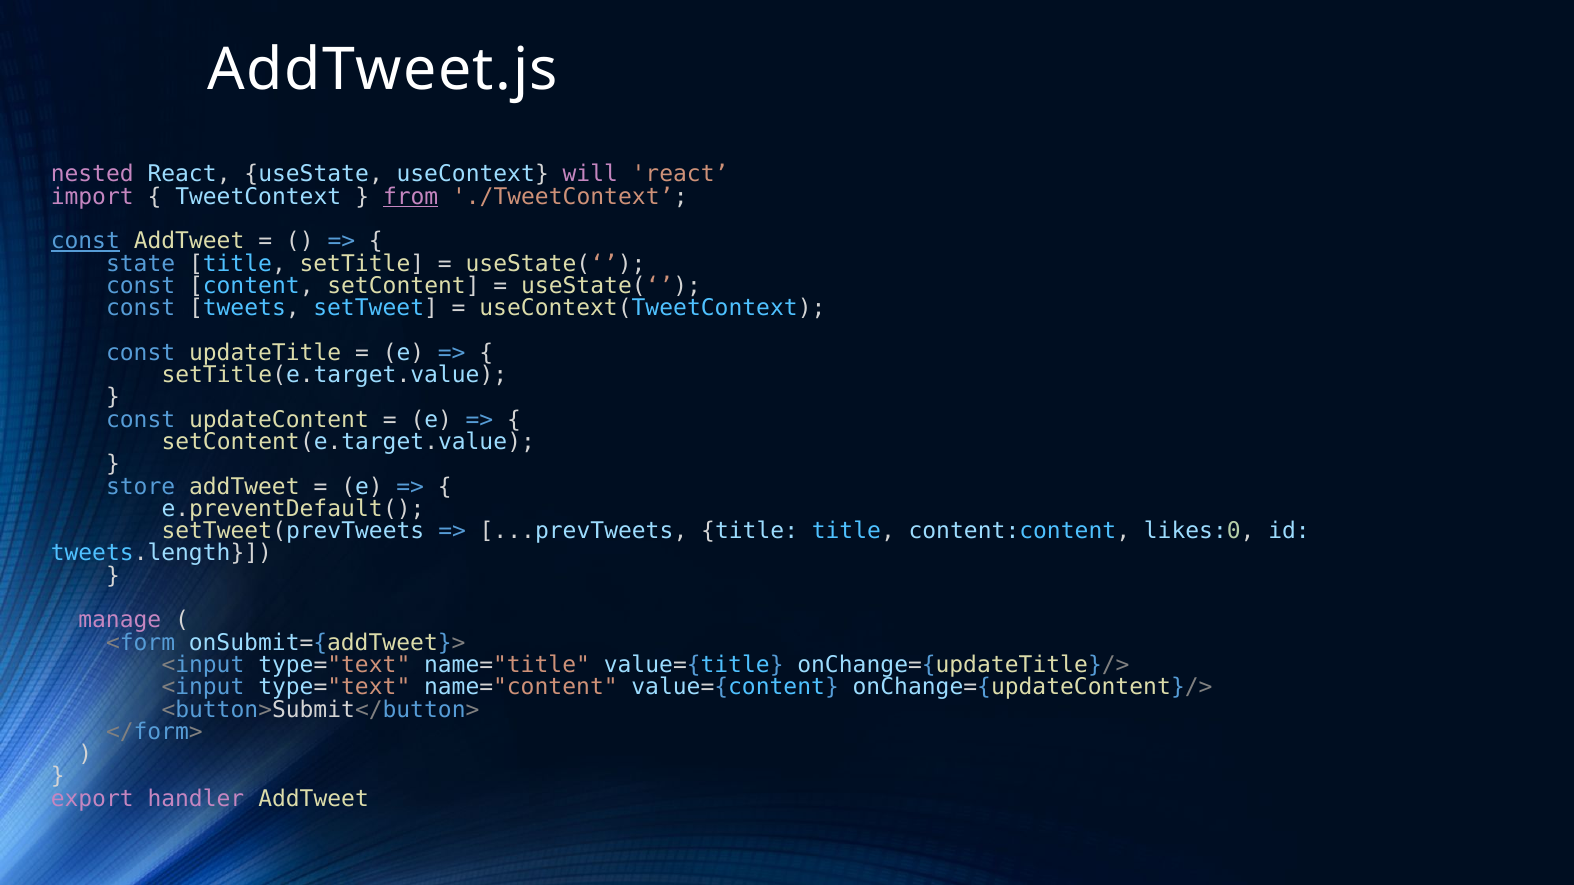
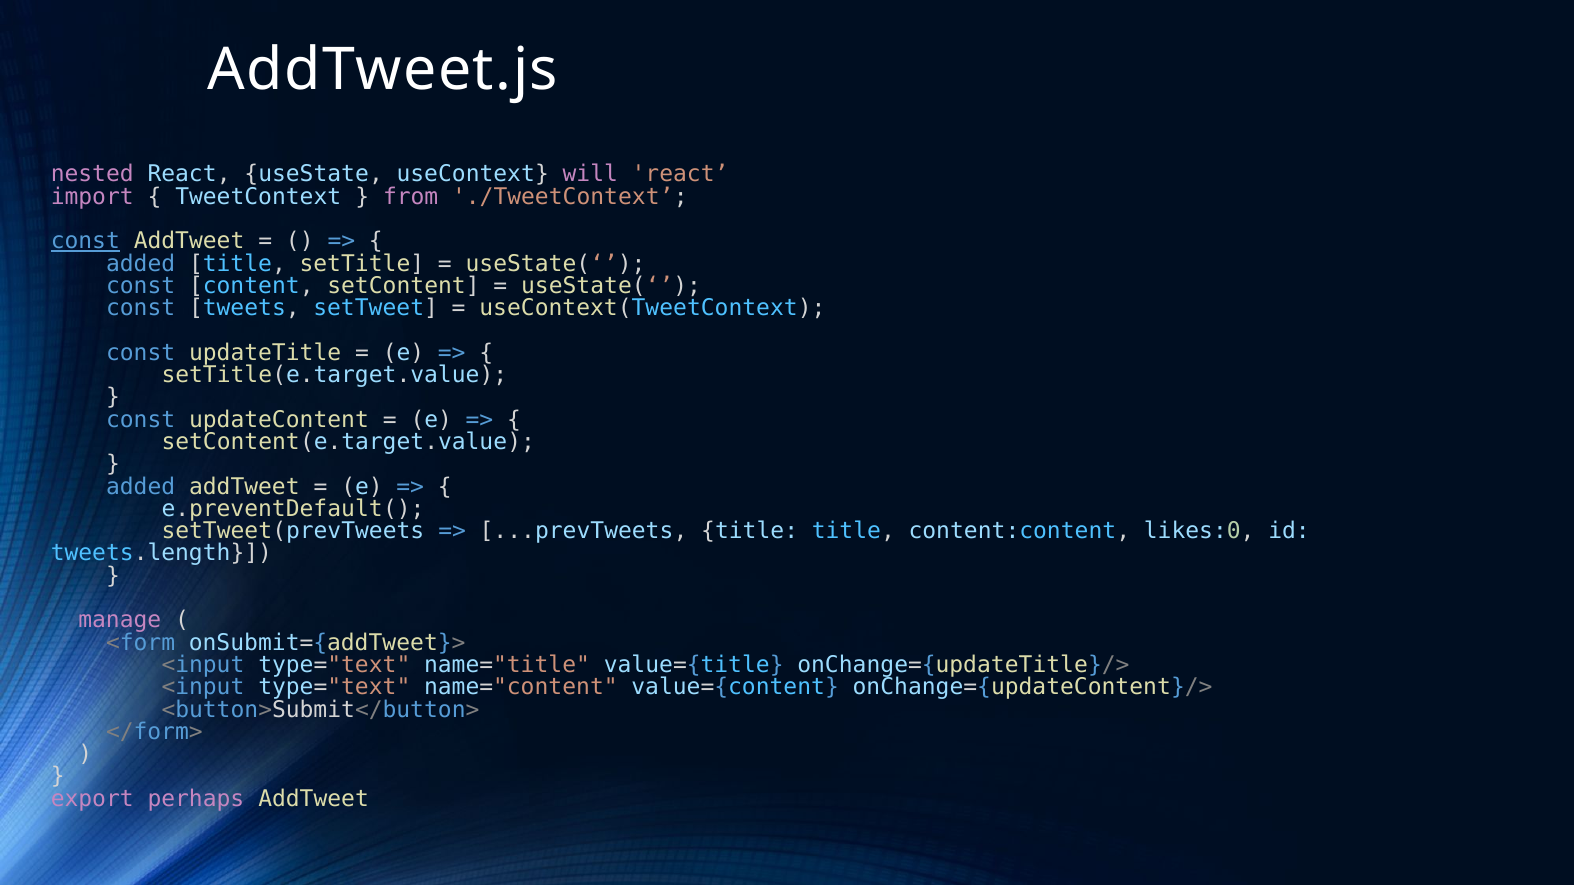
from underline: present -> none (411, 197)
state: state -> added (141, 264)
store: store -> added (141, 487)
handler: handler -> perhaps (196, 799)
